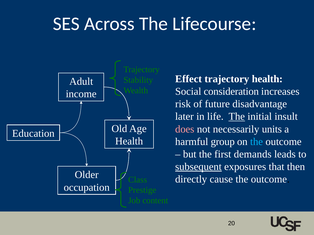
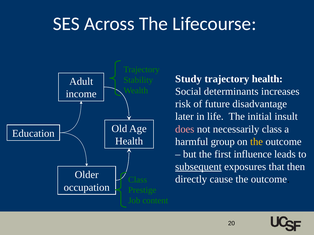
Effect: Effect -> Study (188, 79)
consideration: consideration -> determinants (231, 92)
The underline: present -> none (237, 117)
necessarily units: units -> class (272, 129)
the colour: light blue -> yellow (257, 142)
demands: demands -> influence (253, 154)
